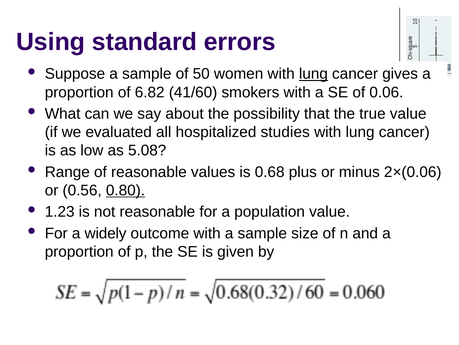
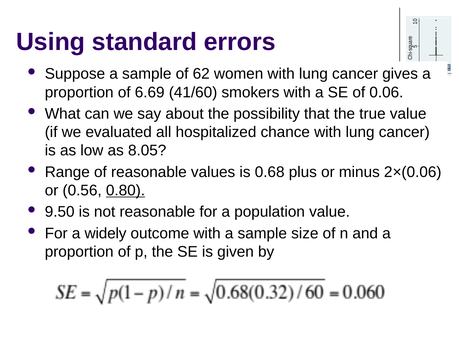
50: 50 -> 62 (201, 74)
lung underline: present -> none (313, 74)
6.82: 6.82 -> 6.69 (150, 92)
studies: studies -> chance (285, 132)
5.08: 5.08 -> 8.05 (147, 150)
1.23: 1.23 -> 9.50 (60, 211)
